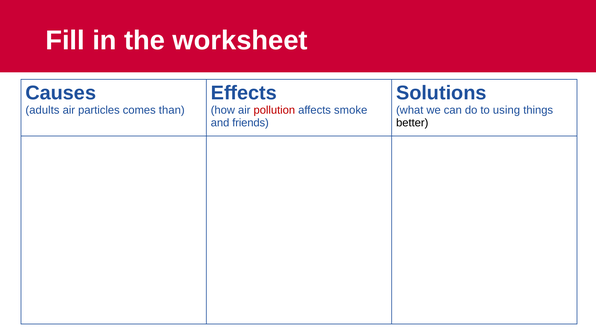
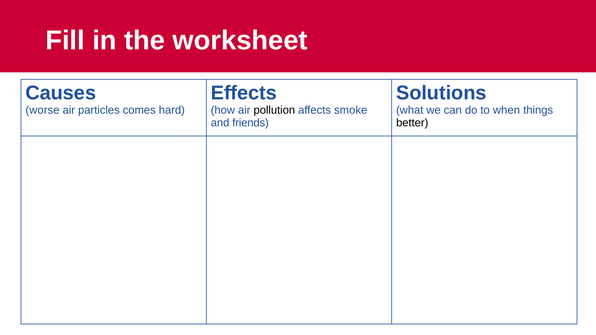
adults: adults -> worse (42, 110)
than: than -> hard (172, 110)
pollution colour: red -> black (274, 110)
using: using -> when (506, 110)
